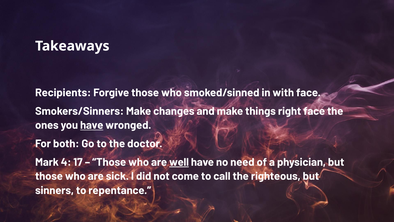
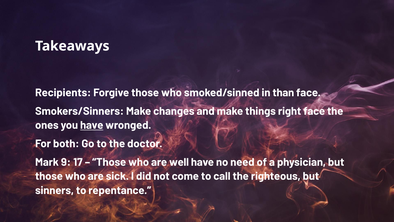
with: with -> than (283, 93)
4: 4 -> 9 (66, 162)
well underline: present -> none (179, 162)
